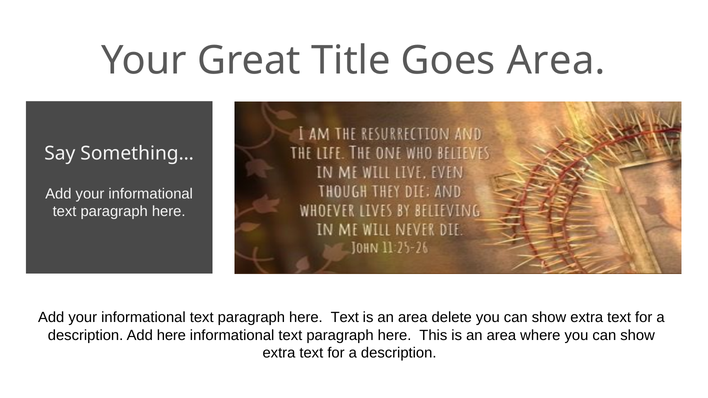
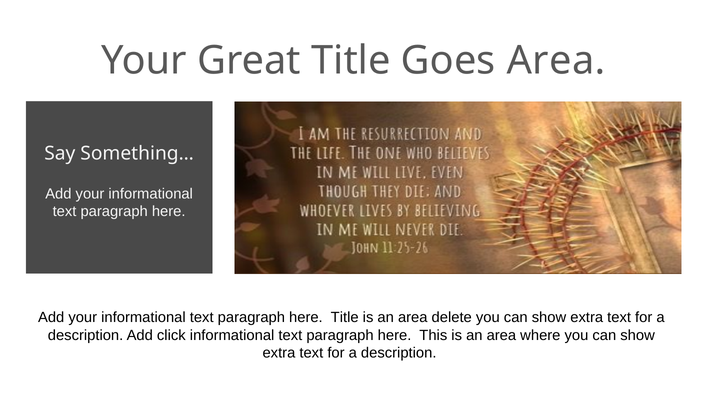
here Text: Text -> Title (345, 318)
Add here: here -> click (171, 336)
